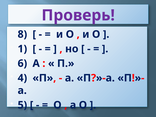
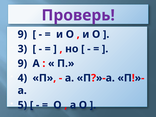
8: 8 -> 9 (22, 34)
1: 1 -> 3 (22, 49)
6: 6 -> 9 (22, 63)
